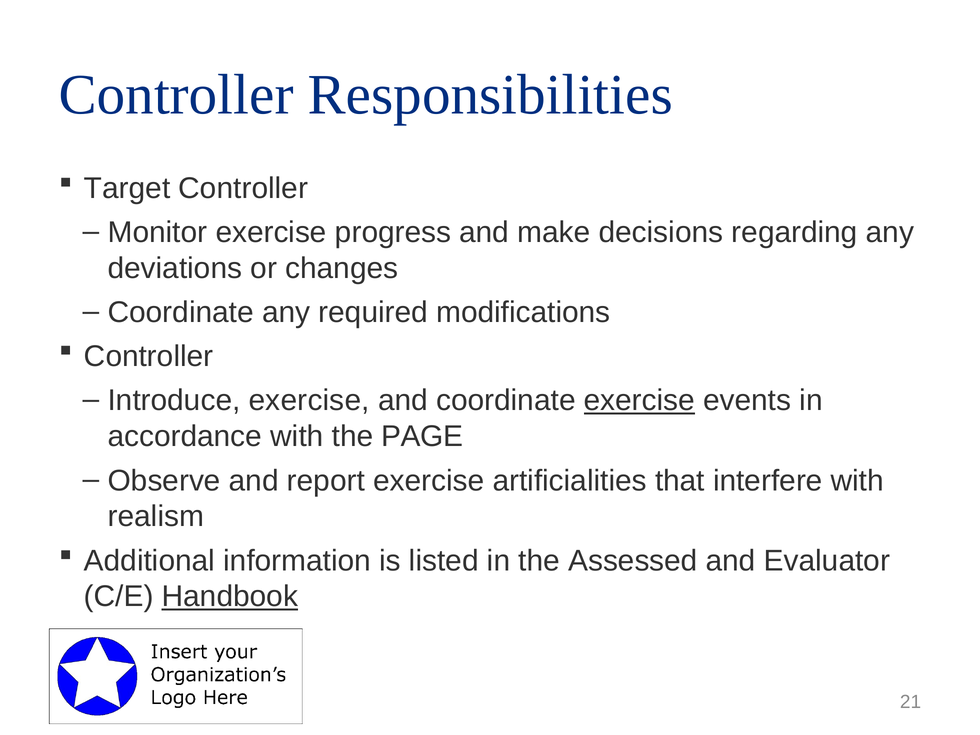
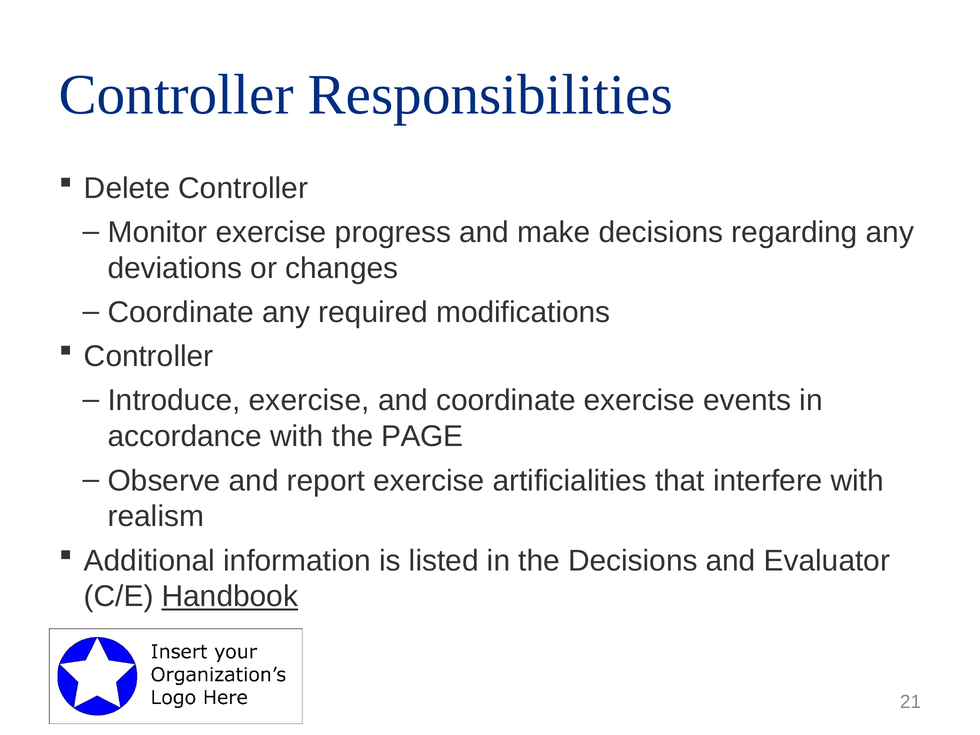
Target: Target -> Delete (127, 188)
exercise underline: present -> none (639, 401)
the Assessed: Assessed -> Decisions (633, 561)
